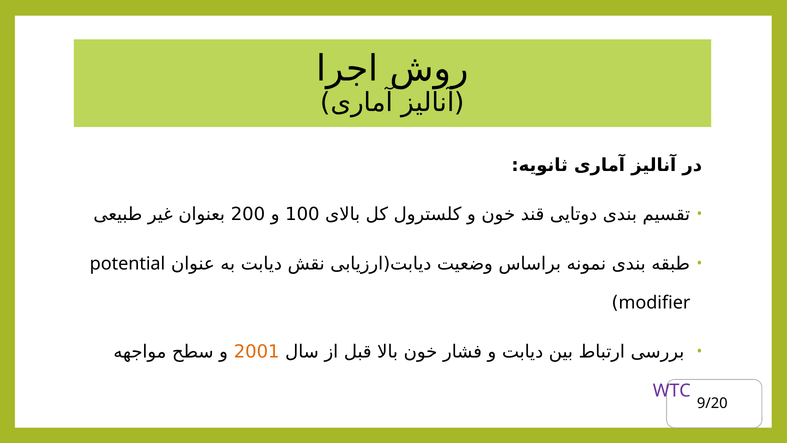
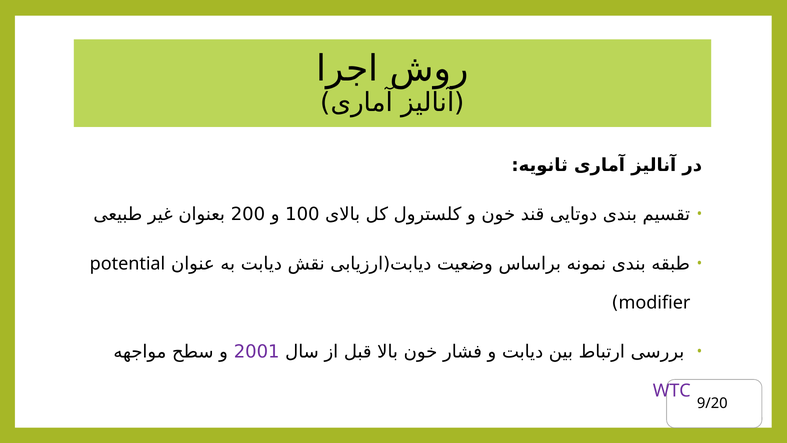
2001 colour: orange -> purple (257, 352)
